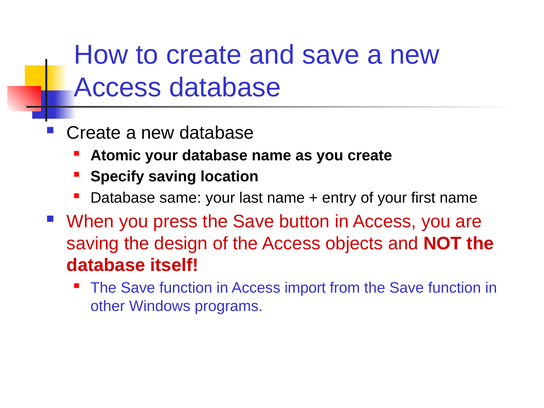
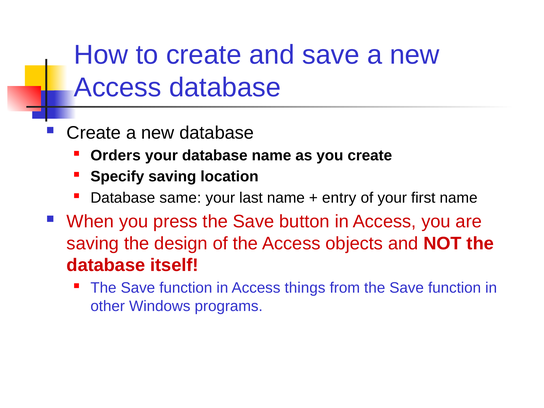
Atomic: Atomic -> Orders (116, 155)
import: import -> things (305, 288)
